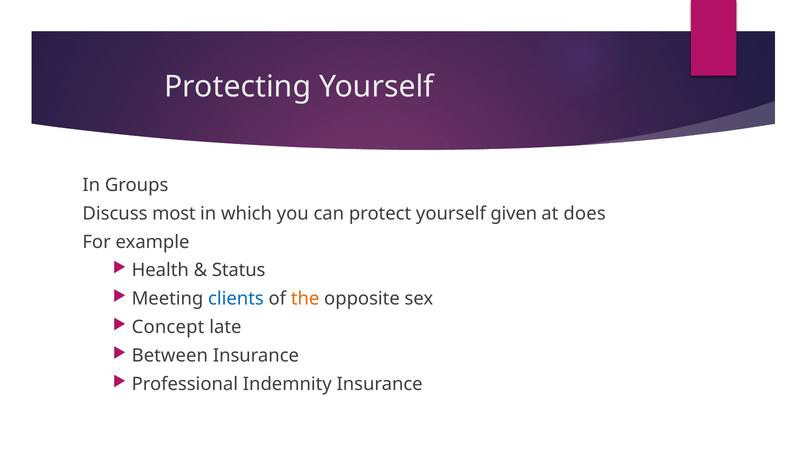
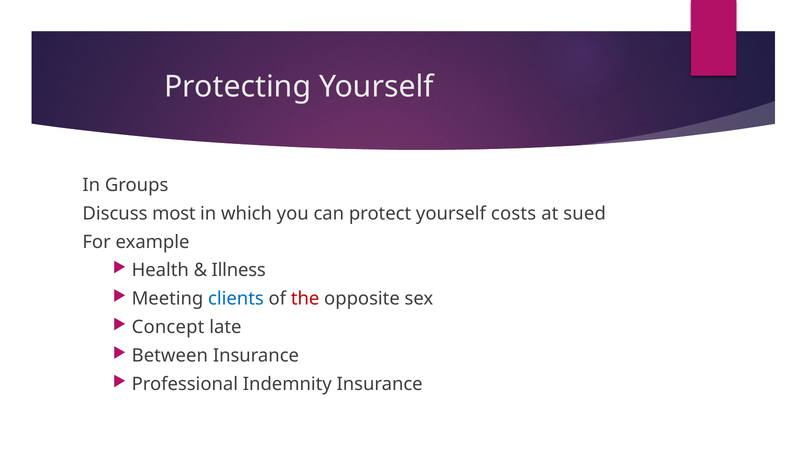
given: given -> costs (514, 214)
does: does -> sued (585, 214)
Status: Status -> Illness (239, 270)
the colour: orange -> red (305, 299)
